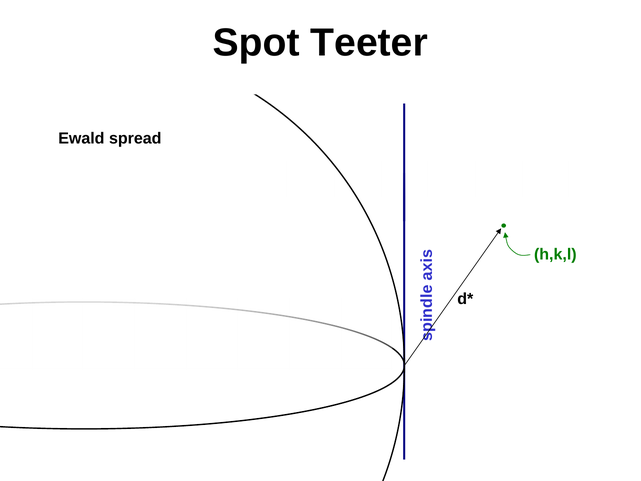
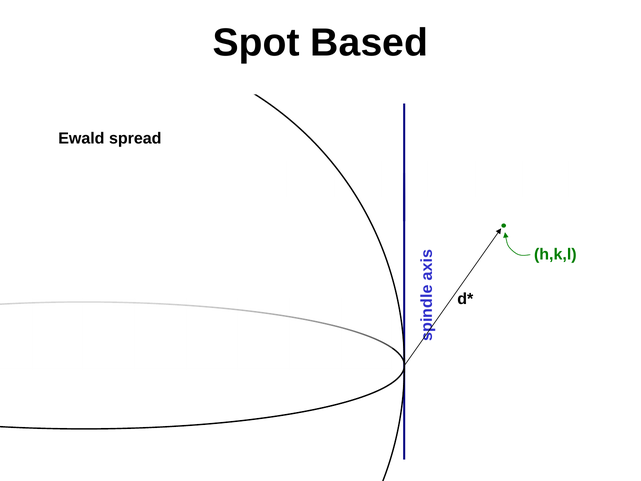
Teeter: Teeter -> Based (369, 43)
